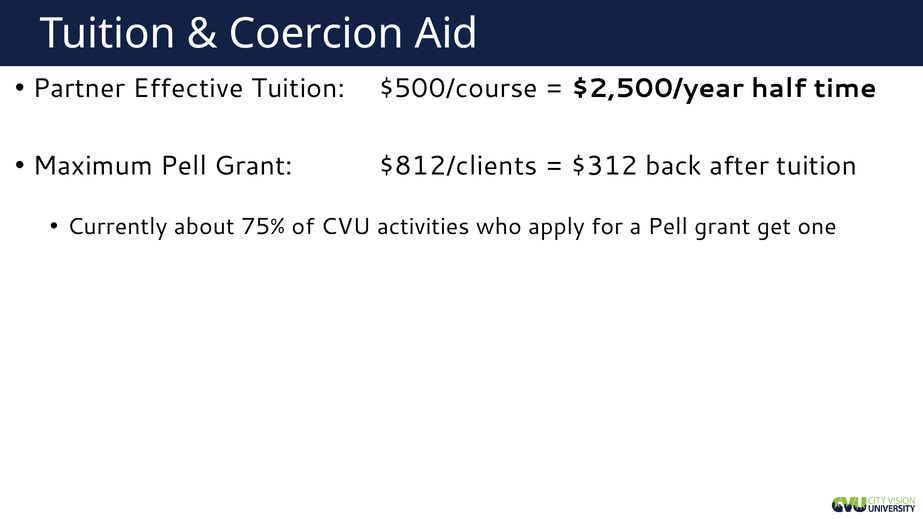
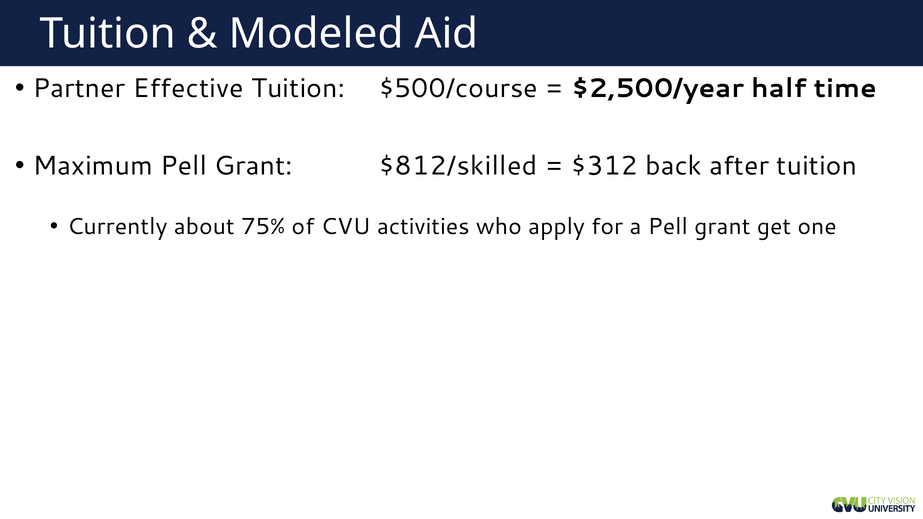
Coercion: Coercion -> Modeled (316, 34)
$812/clients: $812/clients -> $812/skilled (458, 166)
